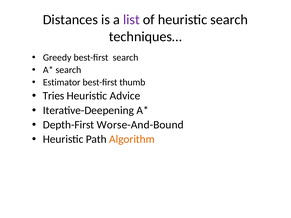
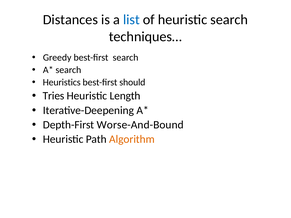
list colour: purple -> blue (131, 20)
Estimator: Estimator -> Heuristics (62, 82)
thumb: thumb -> should (132, 82)
Advice: Advice -> Length (125, 96)
